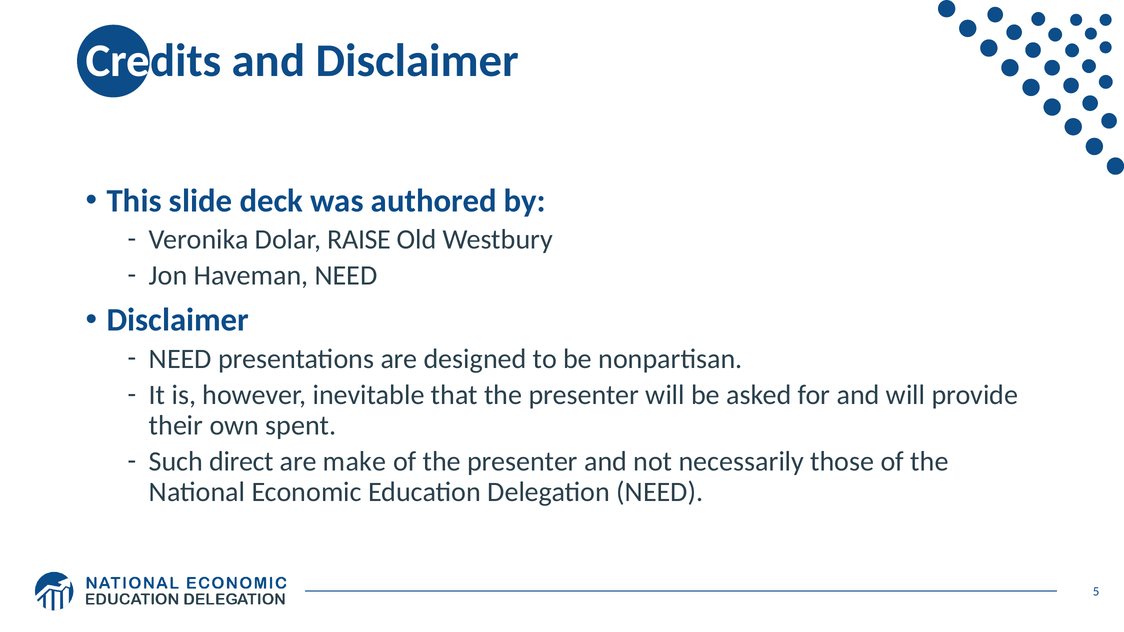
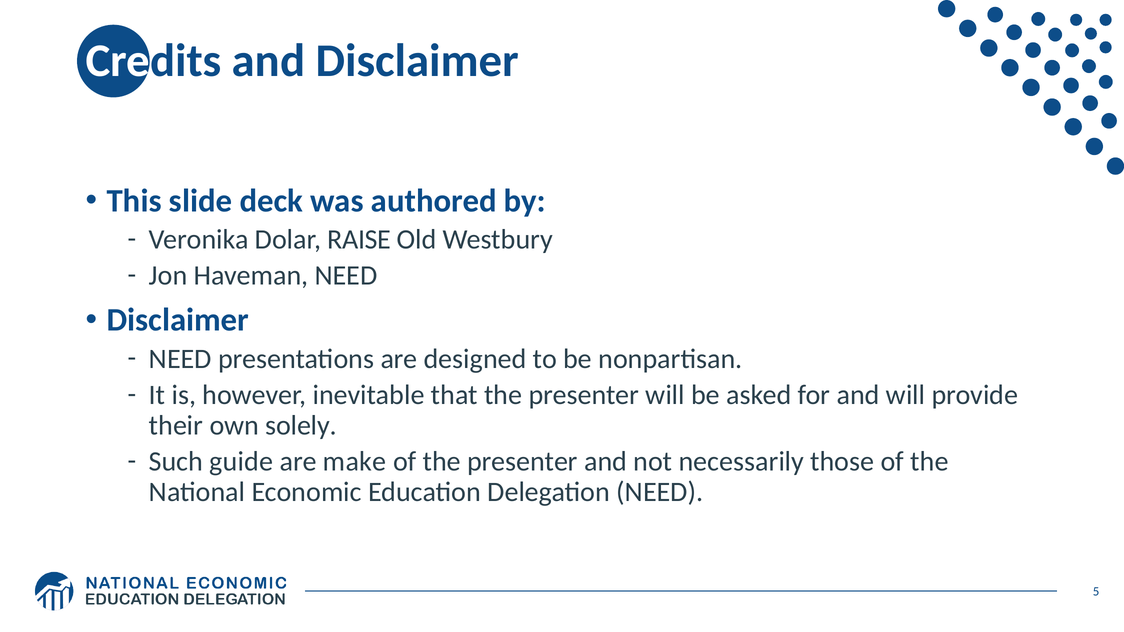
spent: spent -> solely (301, 425)
direct: direct -> guide (241, 462)
